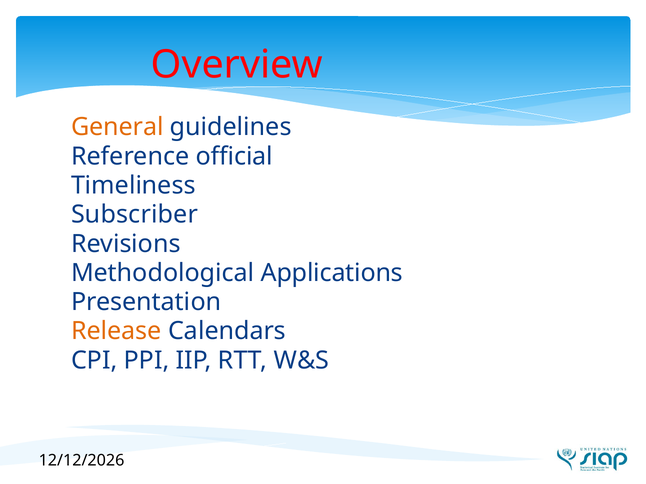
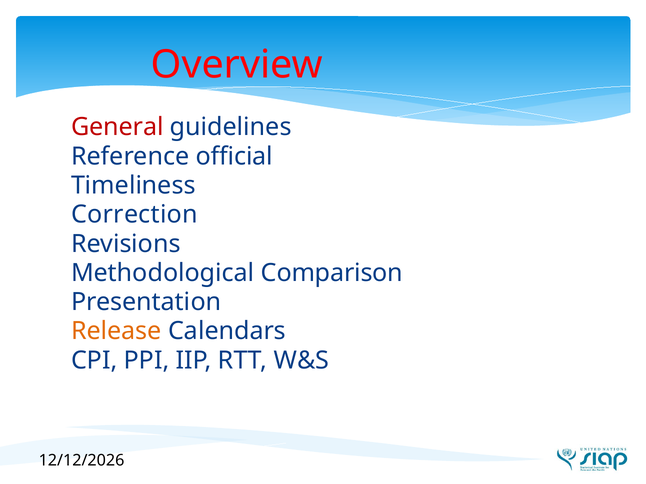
General colour: orange -> red (117, 127)
Subscriber: Subscriber -> Correction (134, 215)
Applications: Applications -> Comparison (332, 273)
